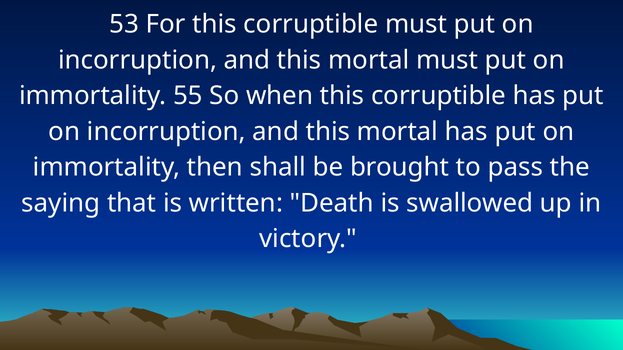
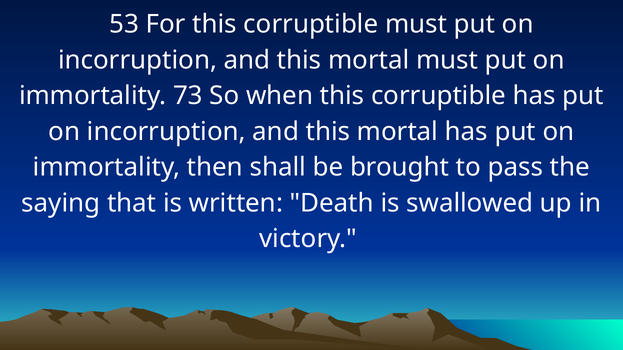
55: 55 -> 73 (188, 96)
